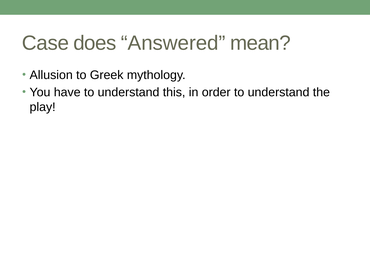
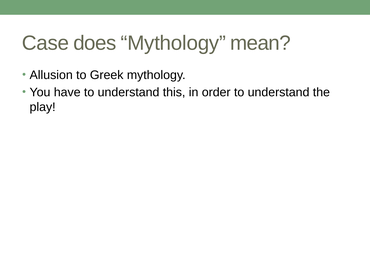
does Answered: Answered -> Mythology (173, 43)
